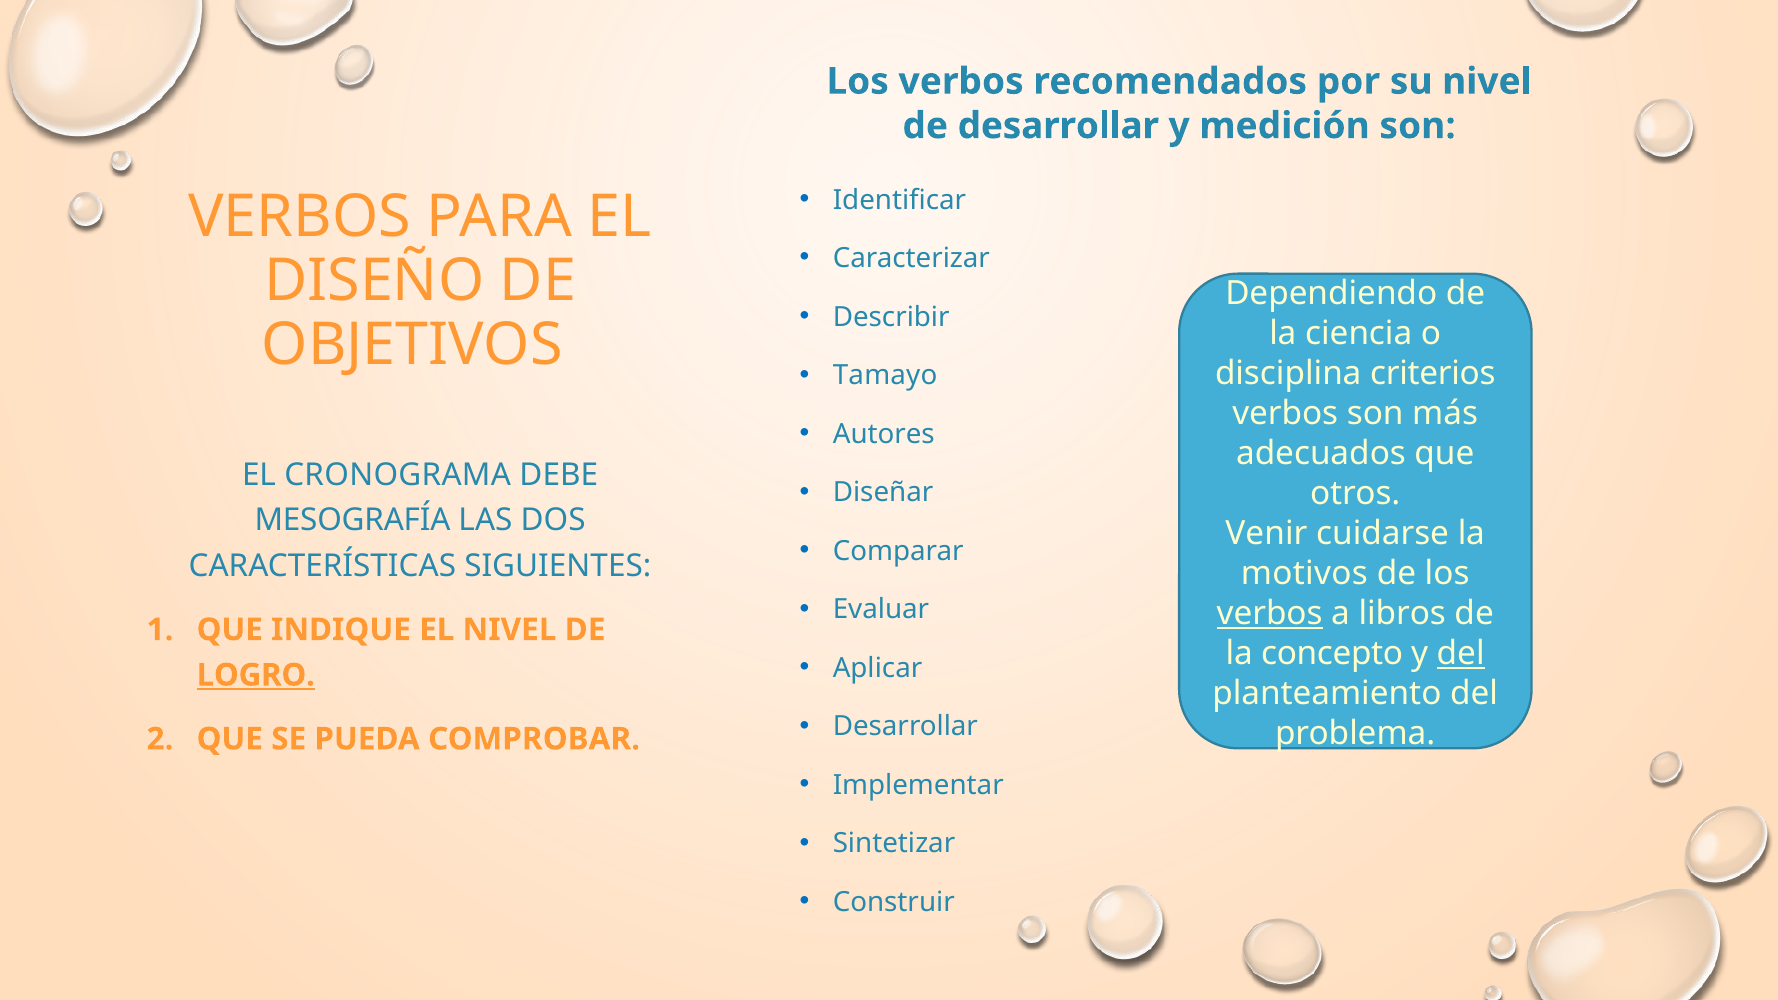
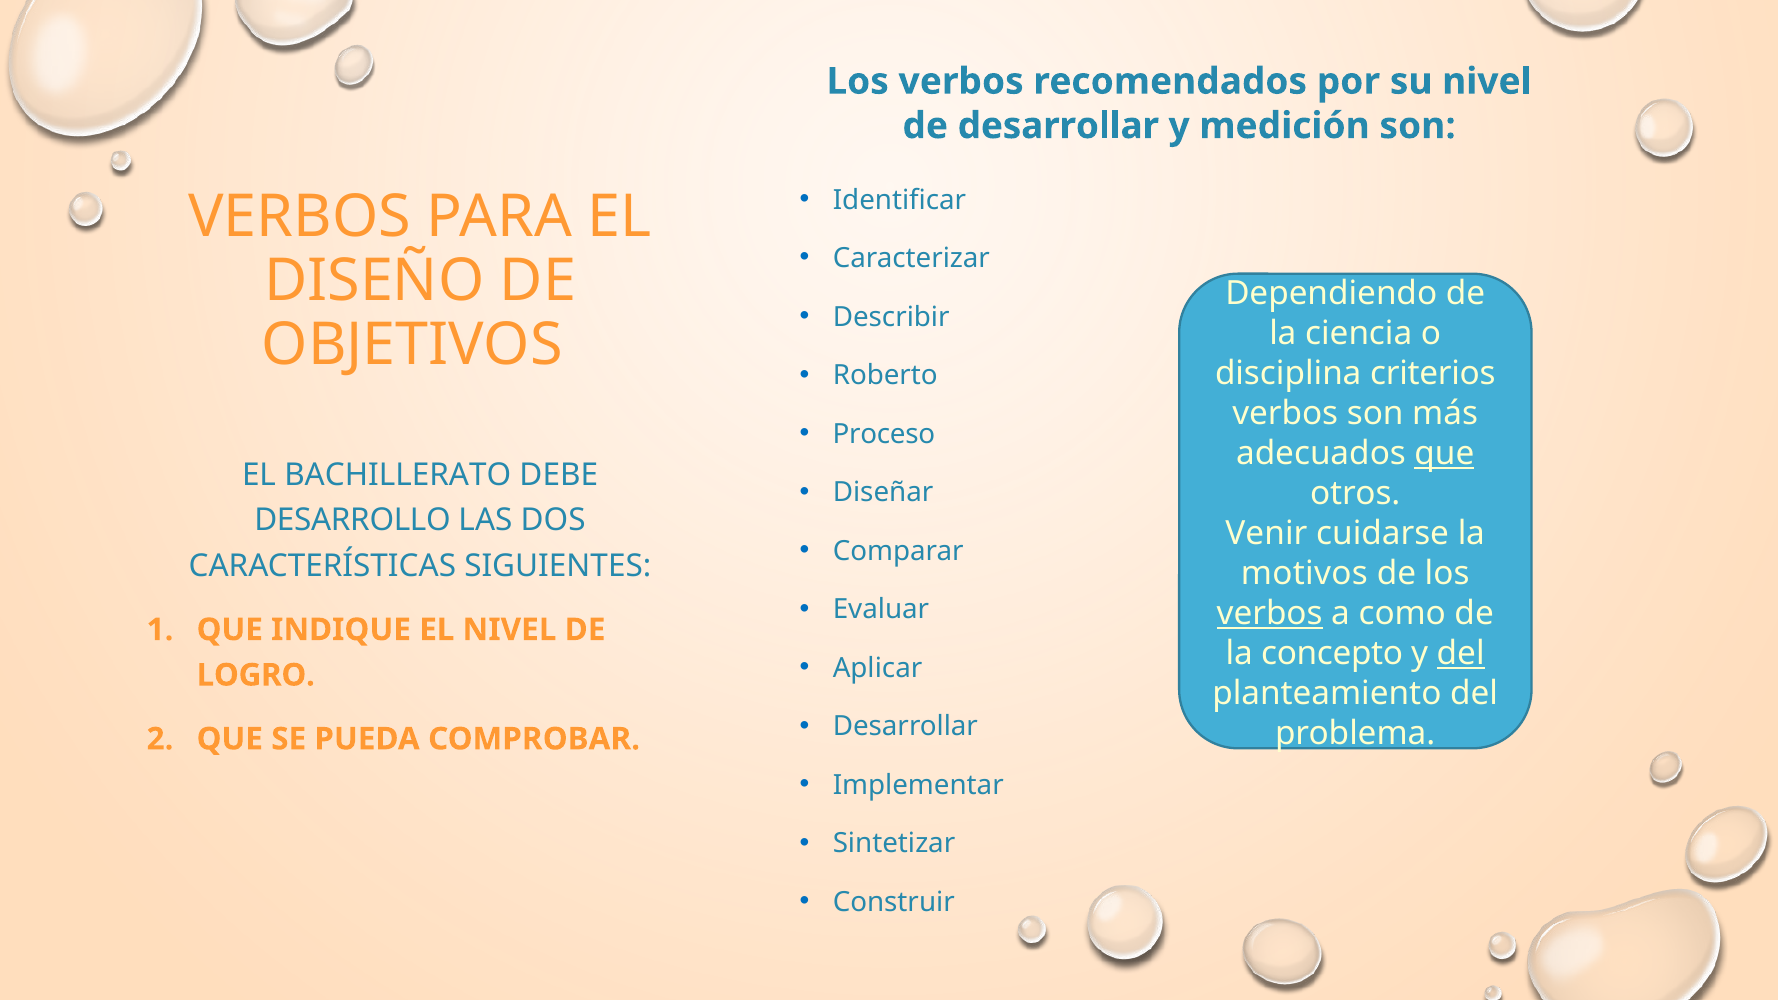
Tamayo: Tamayo -> Roberto (885, 376)
Autores: Autores -> Proceso (884, 434)
que underline: none -> present (1444, 453)
CRONOGRAMA: CRONOGRAMA -> BACHILLERATO (398, 475)
MESOGRAFÍA: MESOGRAFÍA -> DESARROLLO (353, 521)
libros: libros -> como (1402, 613)
LOGRO underline: present -> none (256, 675)
